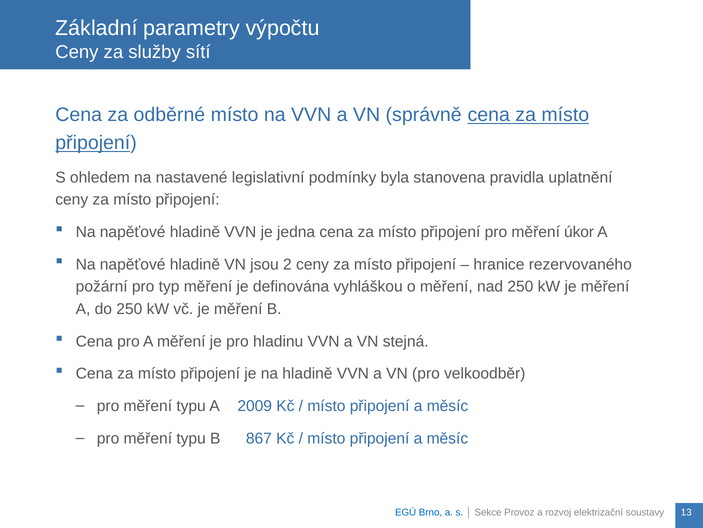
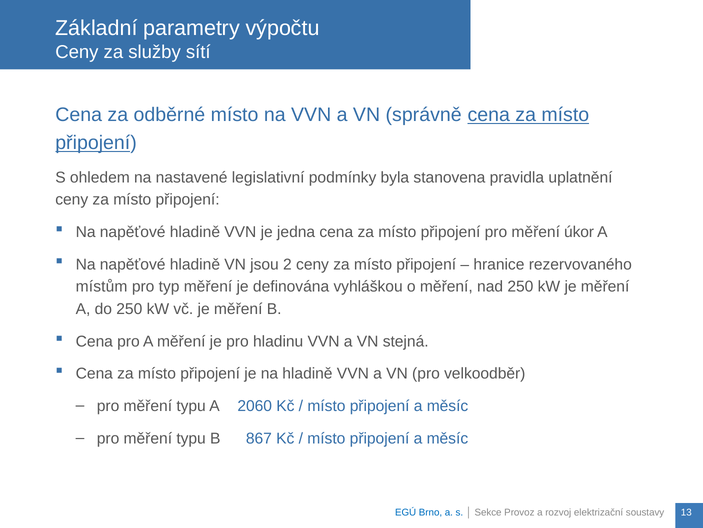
požární: požární -> místům (102, 286)
2009: 2009 -> 2060 (255, 406)
